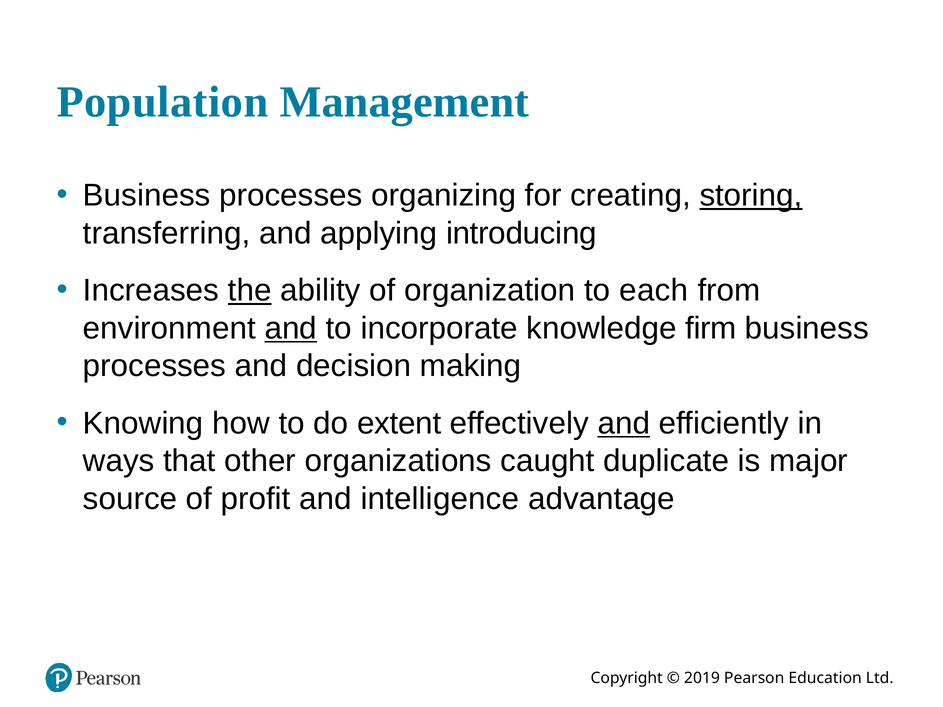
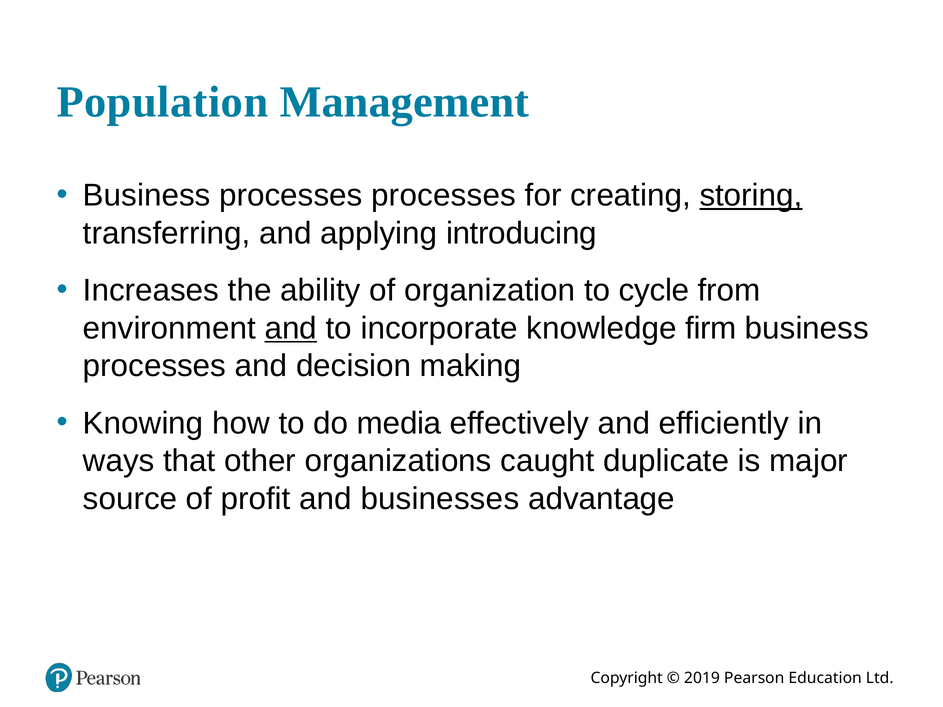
processes organizing: organizing -> processes (444, 196)
the underline: present -> none (250, 291)
each: each -> cycle (654, 291)
extent: extent -> media (399, 423)
and underline: present -> none (624, 423)
intelligence: intelligence -> businesses (440, 499)
